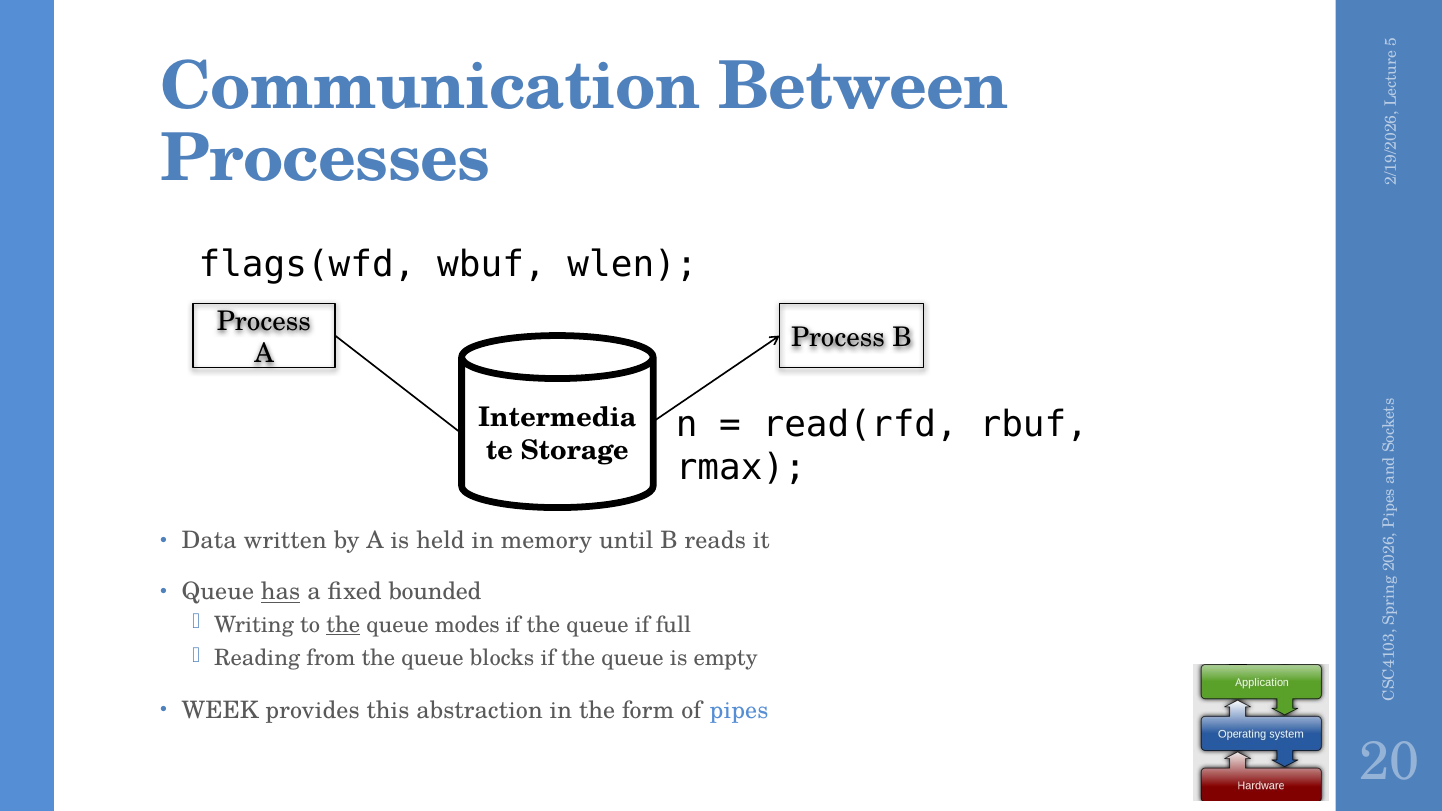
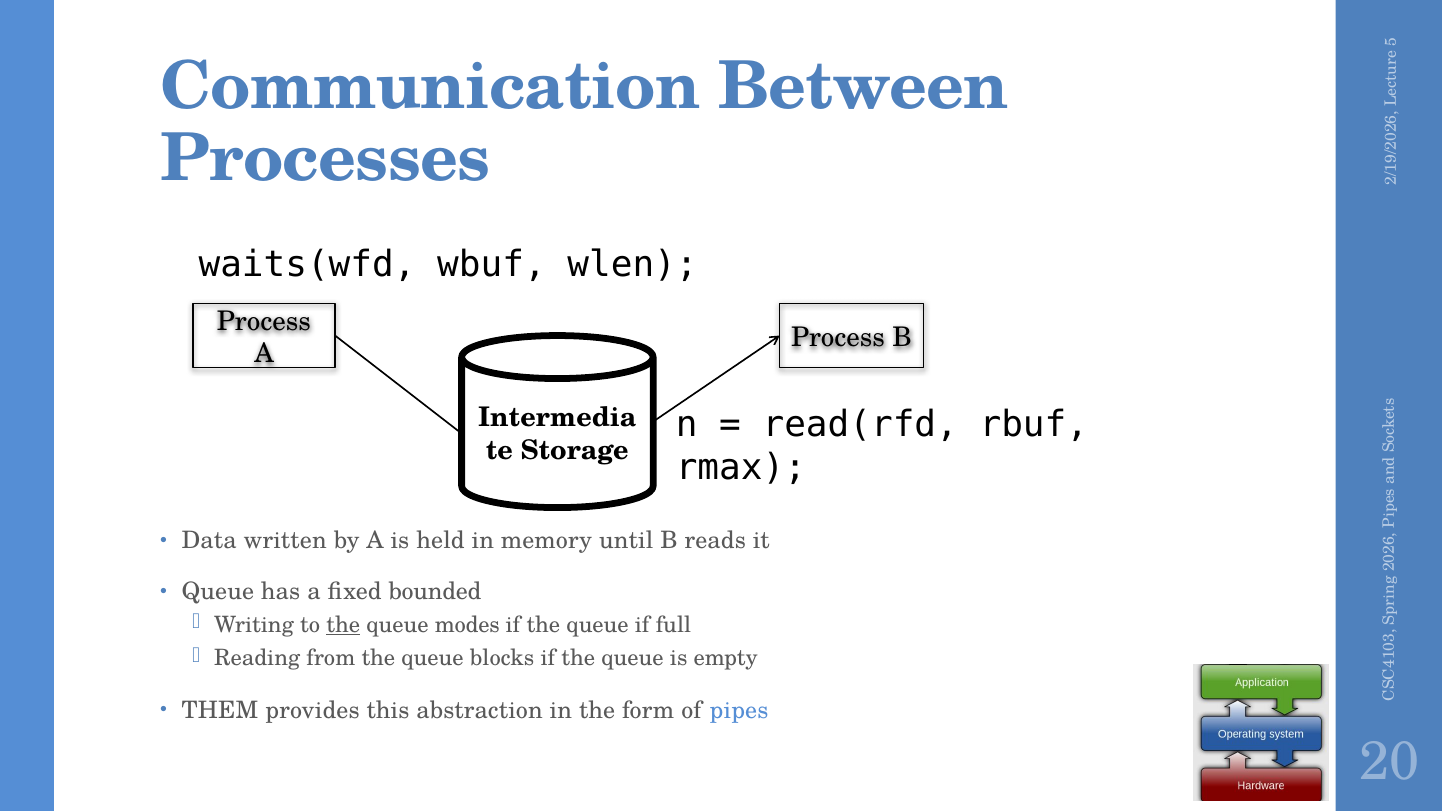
flags(wfd: flags(wfd -> waits(wfd (307, 265)
has underline: present -> none (281, 592)
WEEK: WEEK -> THEM (220, 710)
